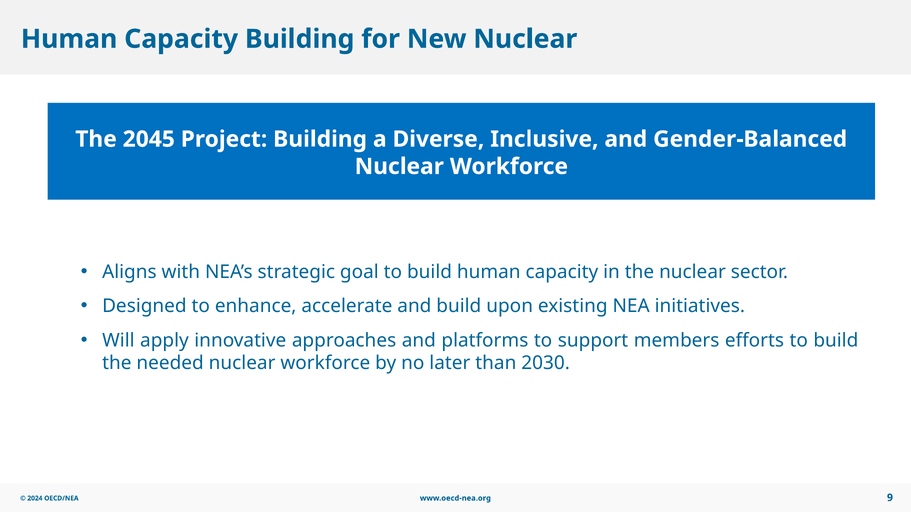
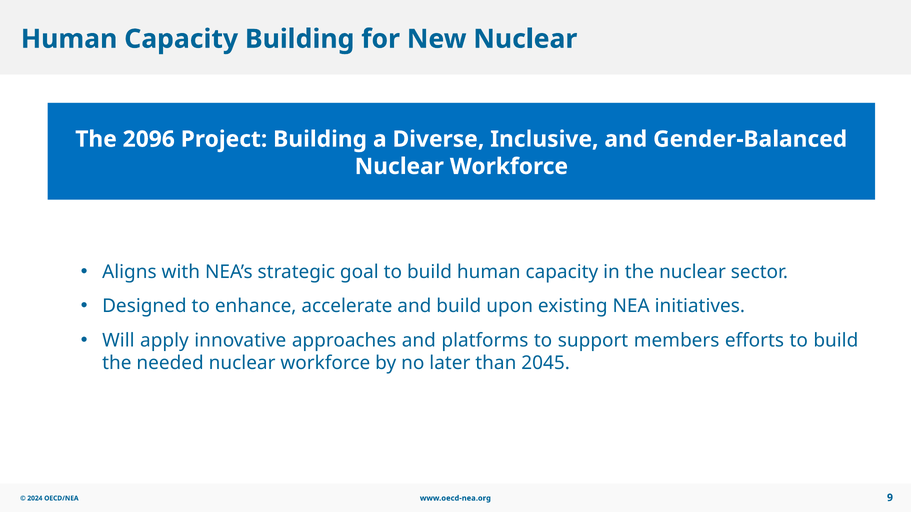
2045: 2045 -> 2096 (149, 139)
2030: 2030 -> 2045 (546, 363)
